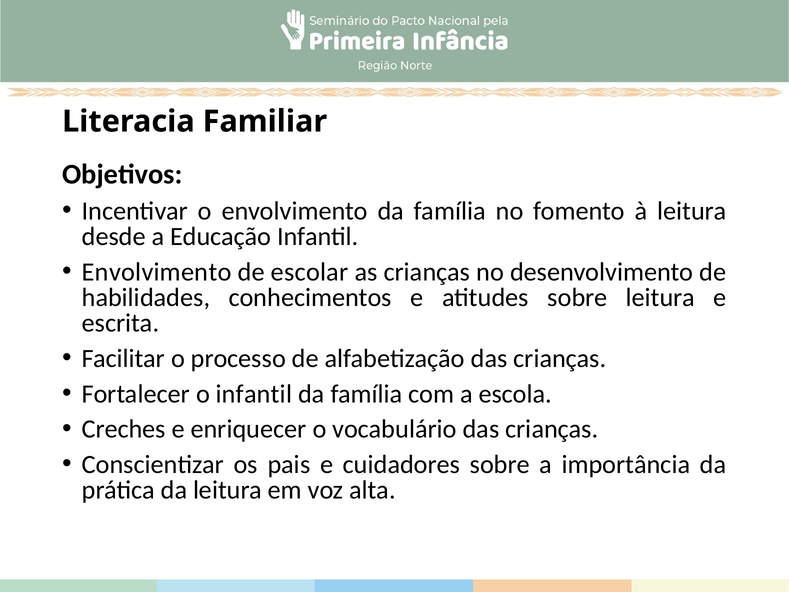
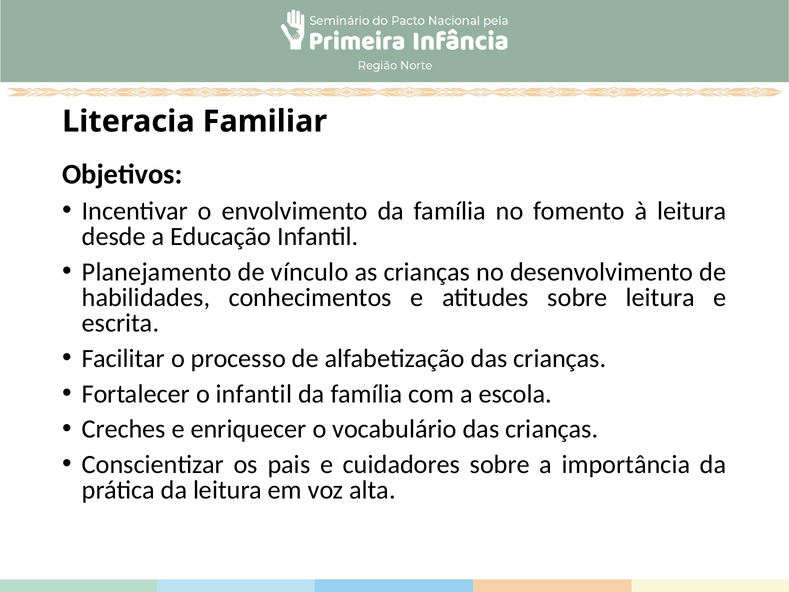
Envolvimento: Envolvimento -> Planejamento (157, 272)
escolar: escolar -> vínculo (310, 272)
